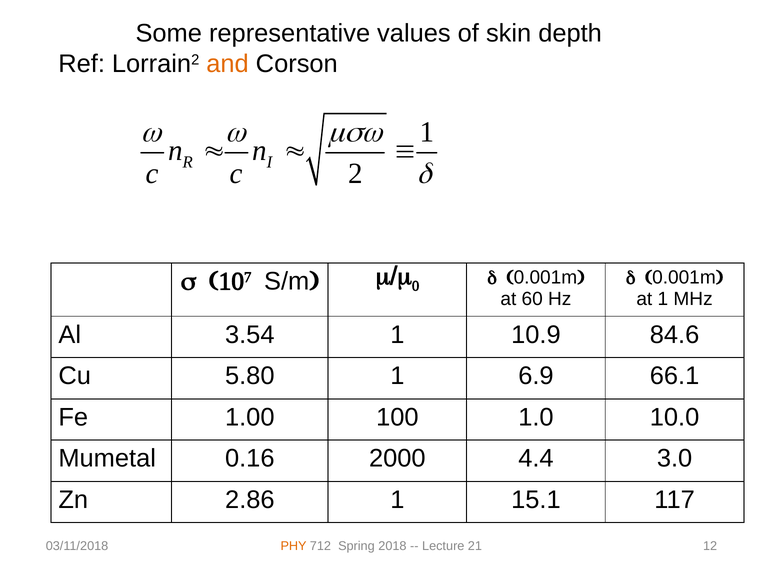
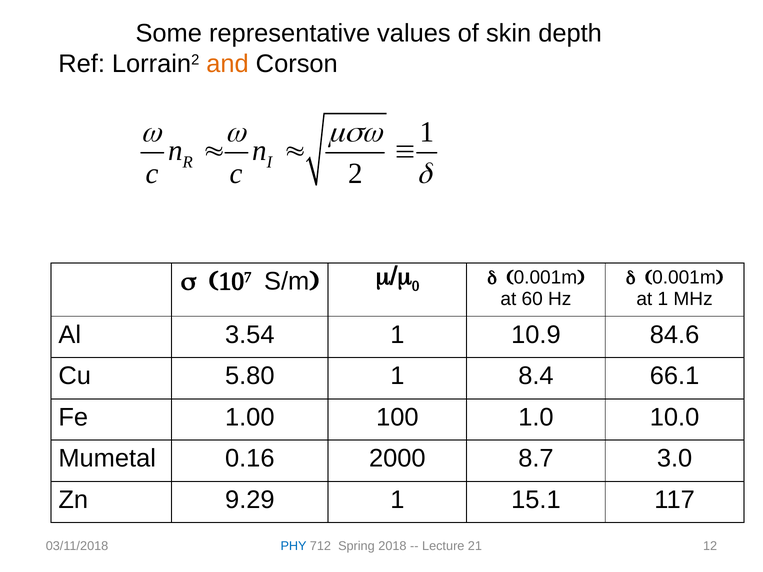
6.9: 6.9 -> 8.4 (536, 376)
4.4: 4.4 -> 8.7 (536, 459)
2.86: 2.86 -> 9.29 (250, 500)
PHY colour: orange -> blue (294, 546)
